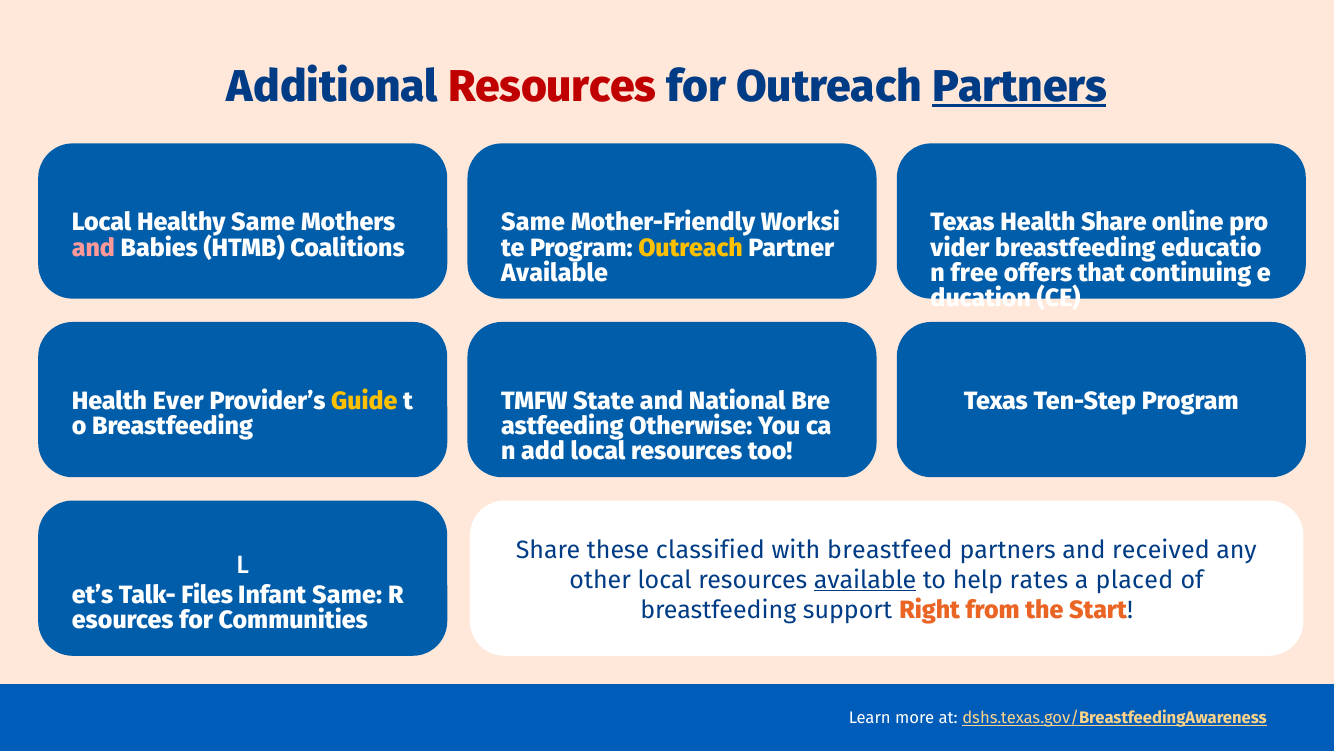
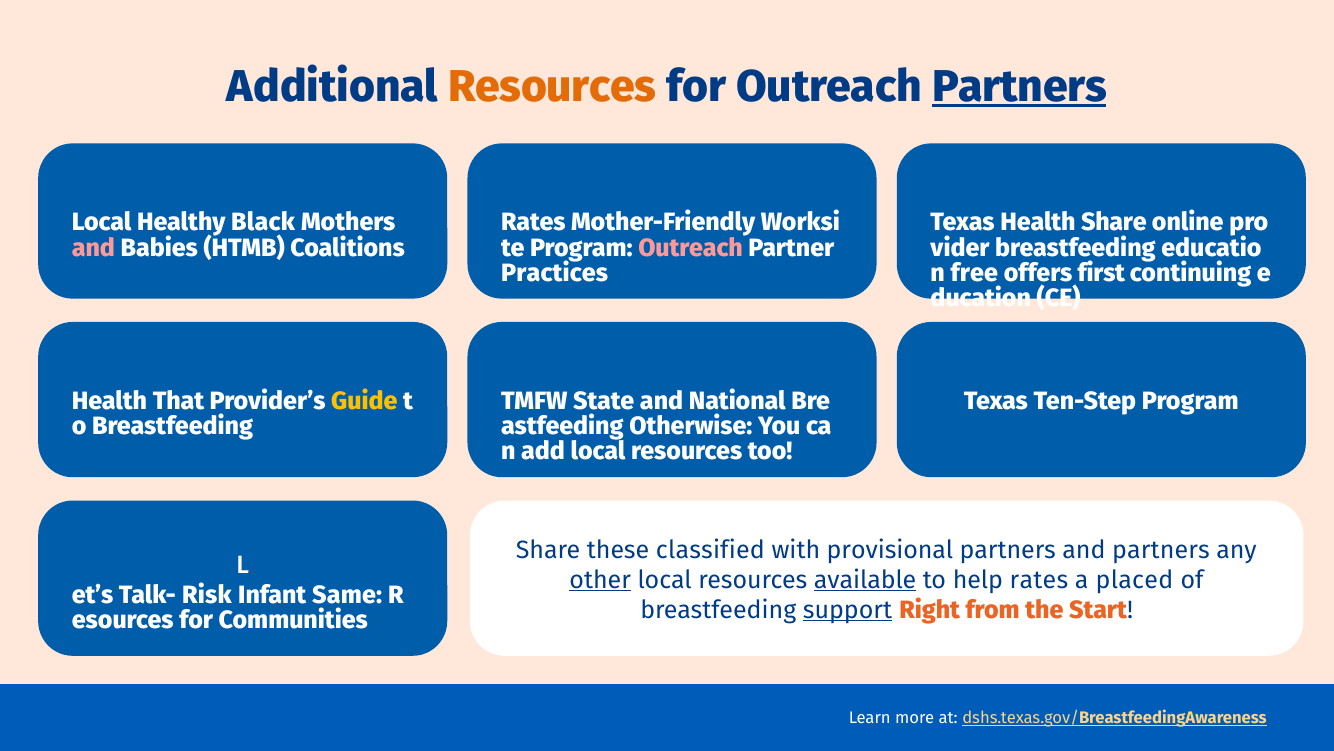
Resources colour: red -> orange (552, 87)
Healthy Same: Same -> Black (263, 223)
Same: Same -> Rates (533, 223)
Outreach colour: yellow -> pink (691, 248)
Available: Available -> Practices (555, 273)
that: that -> first (1101, 273)
Ever: Ever -> That (179, 401)
breastfeed: breastfeed -> provisional (890, 549)
and received: received -> partners (1161, 549)
other underline: none -> present (600, 579)
Files: Files -> Risk (207, 594)
support underline: none -> present (847, 609)
